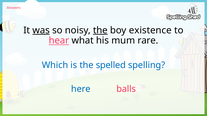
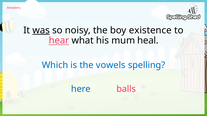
the underline: present -> none (100, 30)
rare: rare -> heal (148, 41)
spelled: spelled -> vowels (111, 65)
